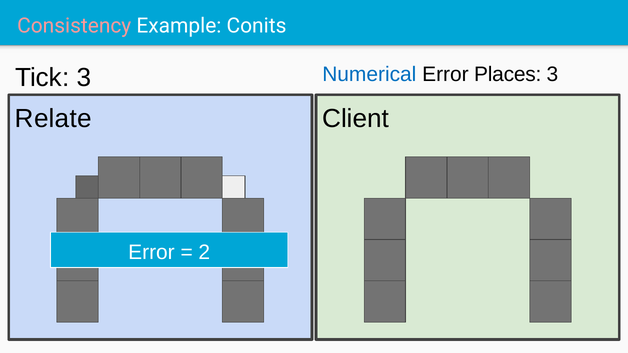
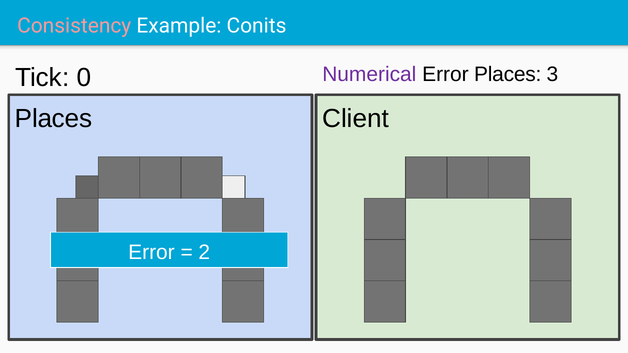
Numerical colour: blue -> purple (369, 74)
Tick 3: 3 -> 0 (84, 78)
Relate: Relate -> Places (54, 119)
